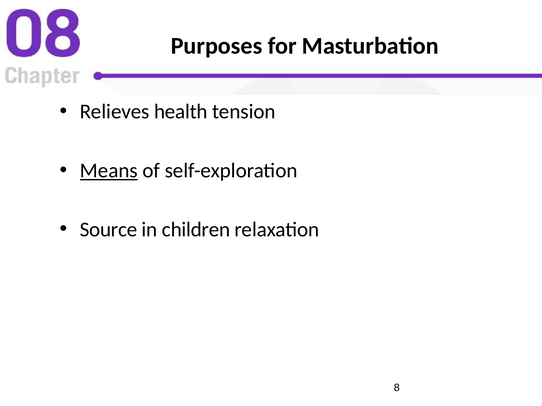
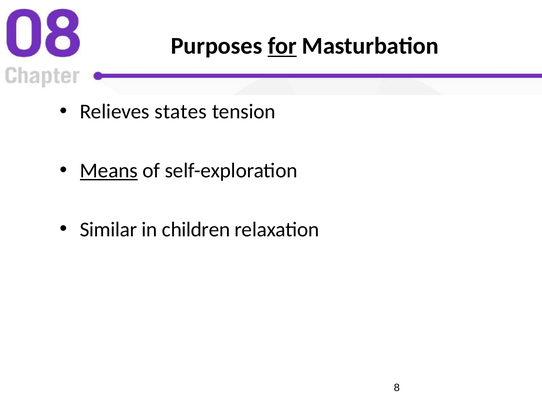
for underline: none -> present (282, 46)
health: health -> states (181, 112)
Source: Source -> Similar (108, 230)
